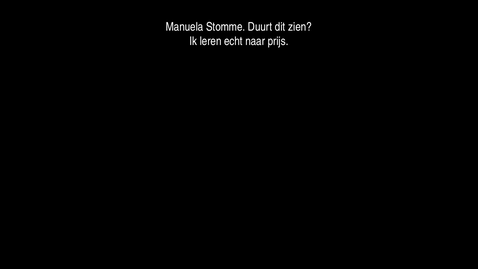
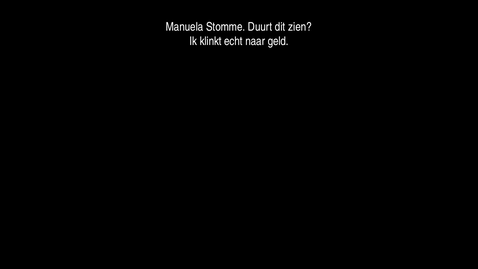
leren: leren -> klinkt (211, 41)
prijs: prijs -> geld (278, 41)
